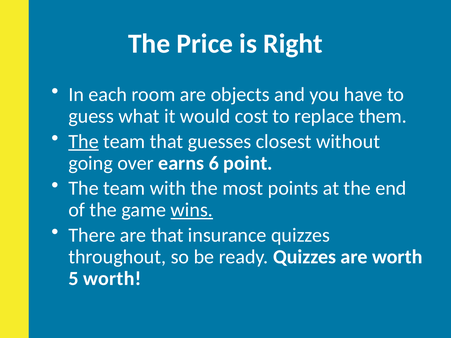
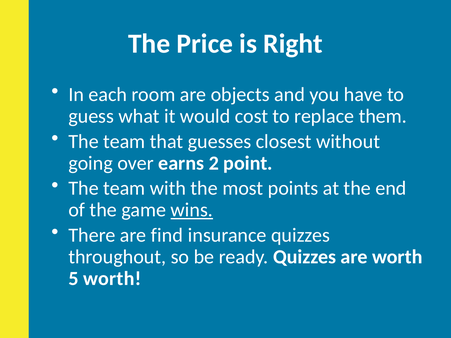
The underline: present -> none (84, 142)
6: 6 -> 2 (214, 163)
are that: that -> find (167, 235)
